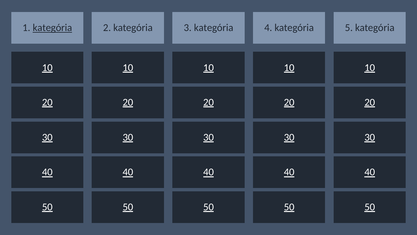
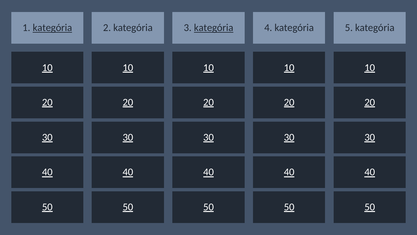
kategória underline: none -> present (214, 28)
